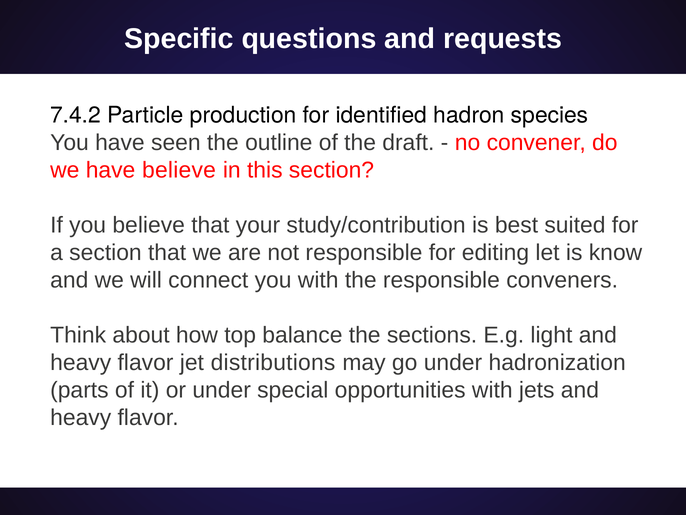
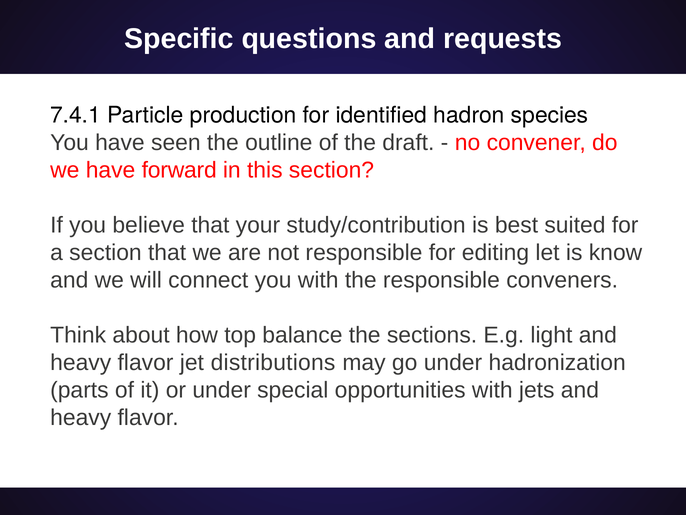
7.4.2: 7.4.2 -> 7.4.1 (76, 115)
have believe: believe -> forward (179, 170)
